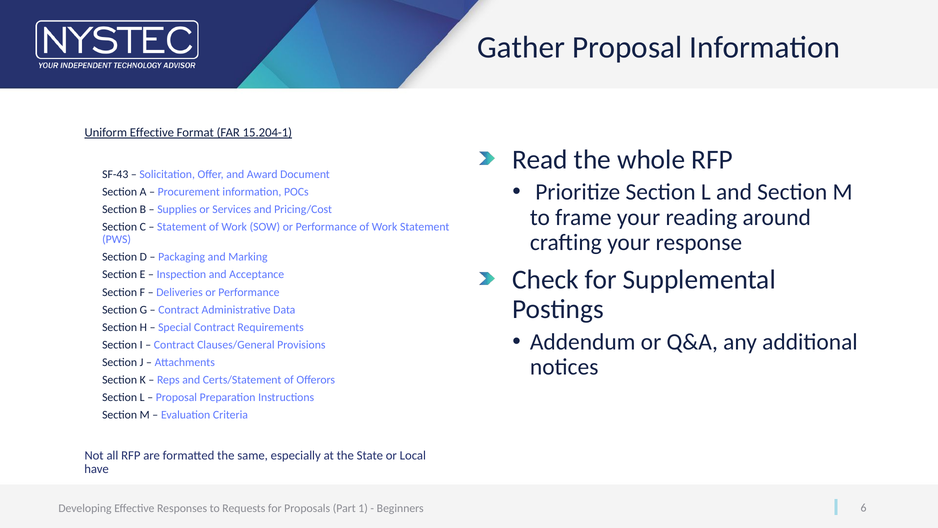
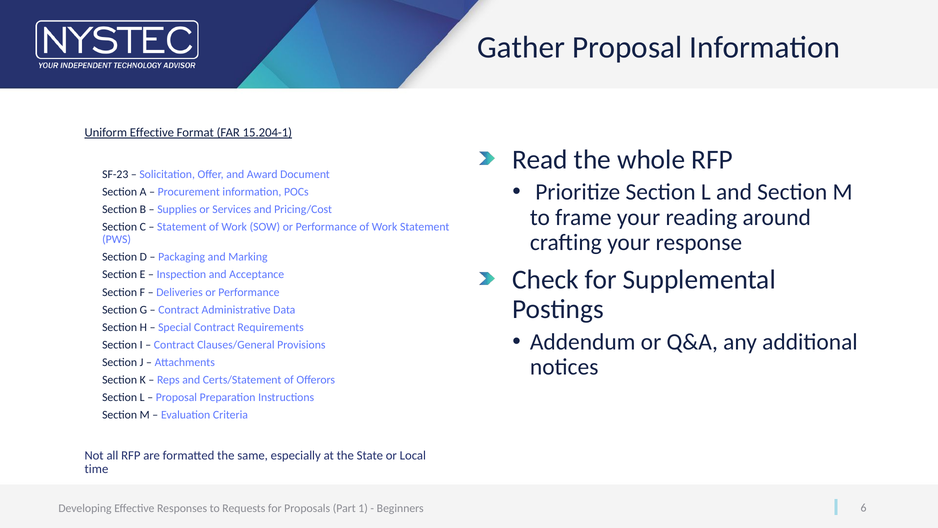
SF-43: SF-43 -> SF-23 (115, 174)
have: have -> time (96, 469)
